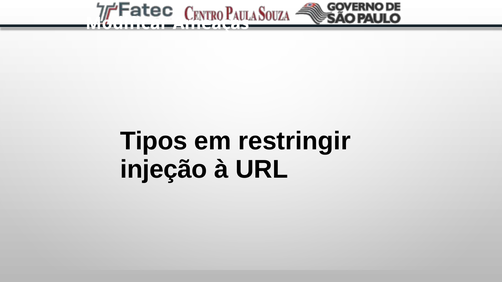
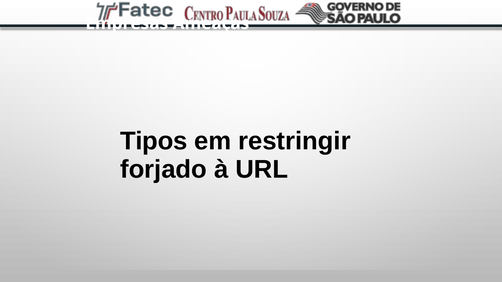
Modificar: Modificar -> Empresas (127, 23)
injeção: injeção -> forjado (164, 170)
